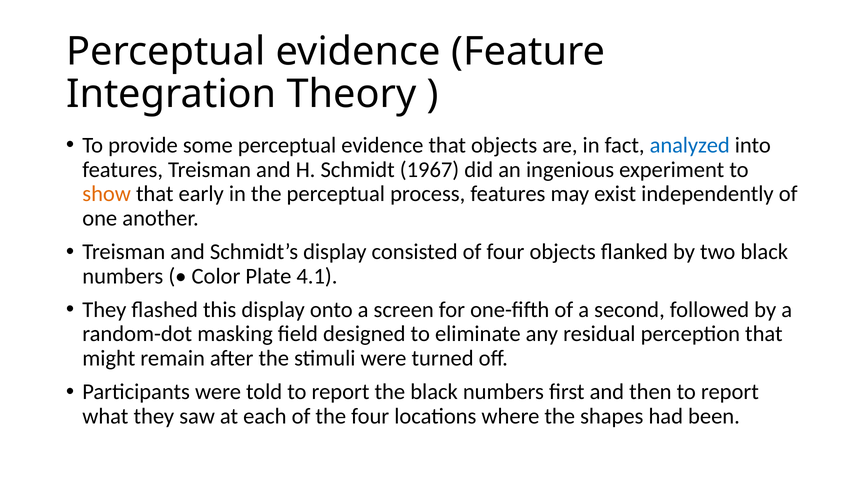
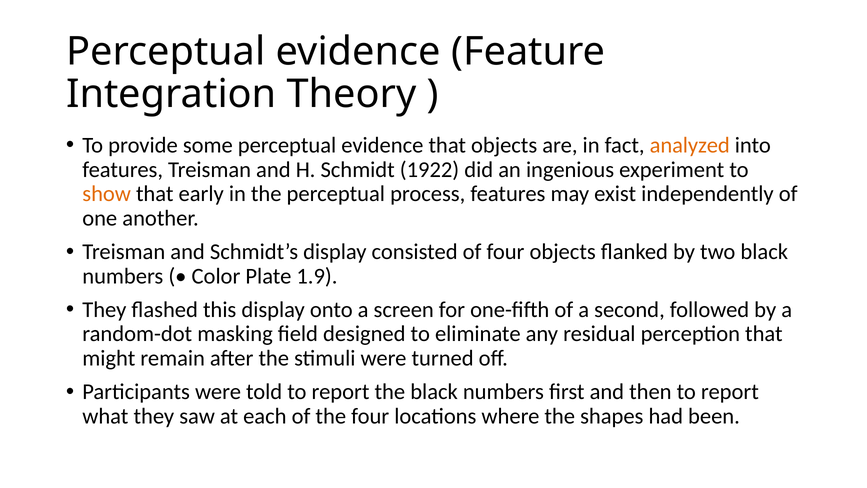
analyzed colour: blue -> orange (690, 145)
1967: 1967 -> 1922 (430, 169)
4.1: 4.1 -> 1.9 (317, 276)
